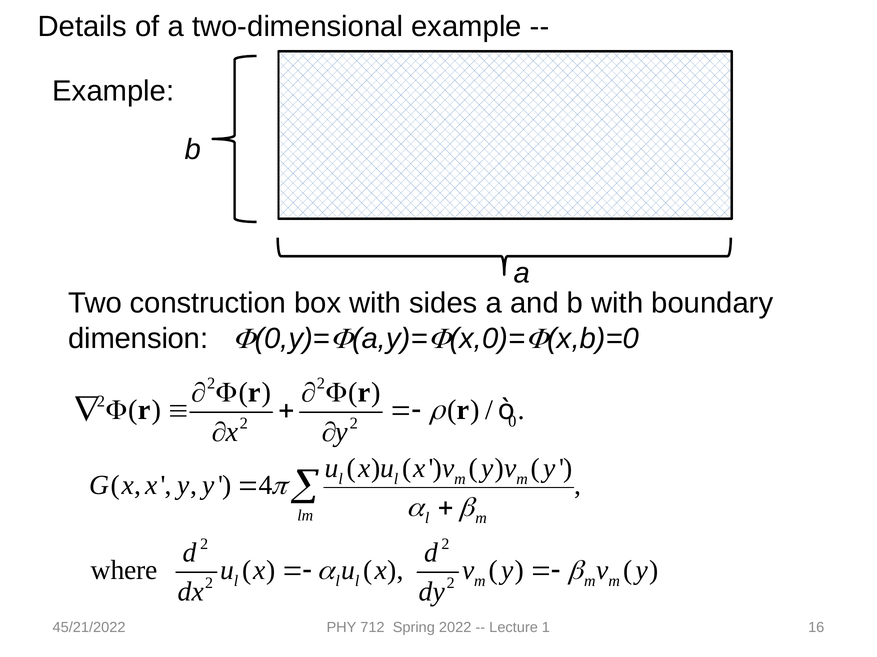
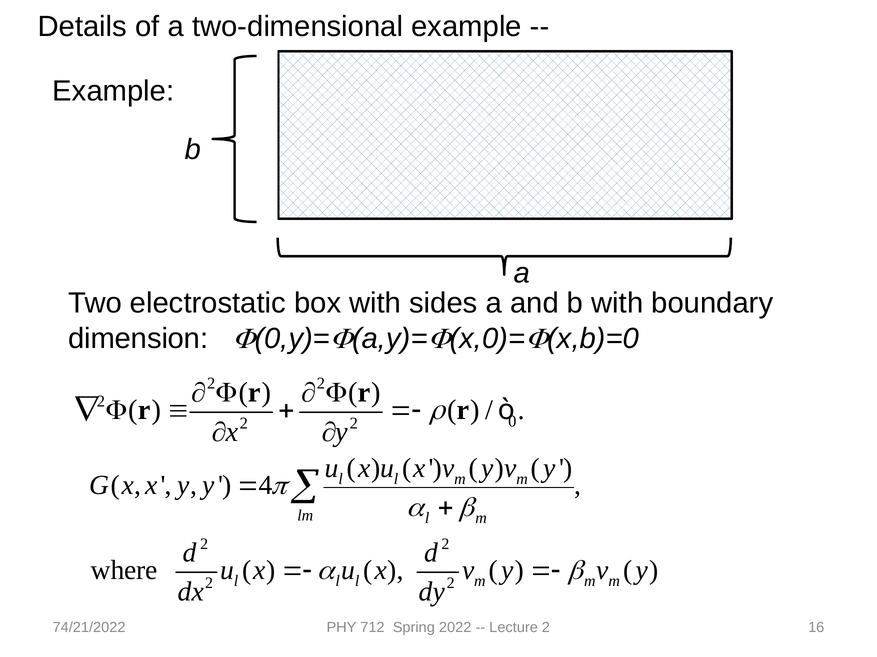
construction: construction -> electrostatic (208, 304)
45/21/2022: 45/21/2022 -> 74/21/2022 (89, 628)
Lecture 1: 1 -> 2 (546, 628)
